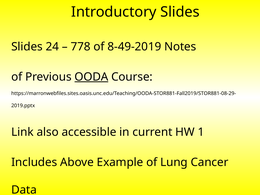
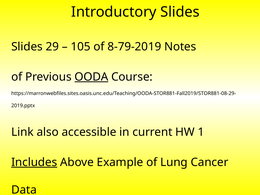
24: 24 -> 29 (52, 47)
778: 778 -> 105 (81, 47)
8-49-2019: 8-49-2019 -> 8-79-2019 (134, 47)
Includes underline: none -> present (34, 162)
